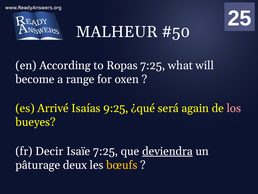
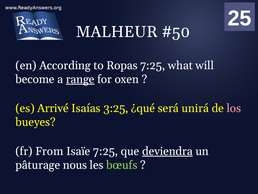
range underline: none -> present (80, 79)
9:25: 9:25 -> 3:25 (116, 108)
again: again -> unirá (195, 108)
Decir: Decir -> From (49, 151)
deux: deux -> nous (75, 165)
bœufs colour: yellow -> light green (122, 165)
